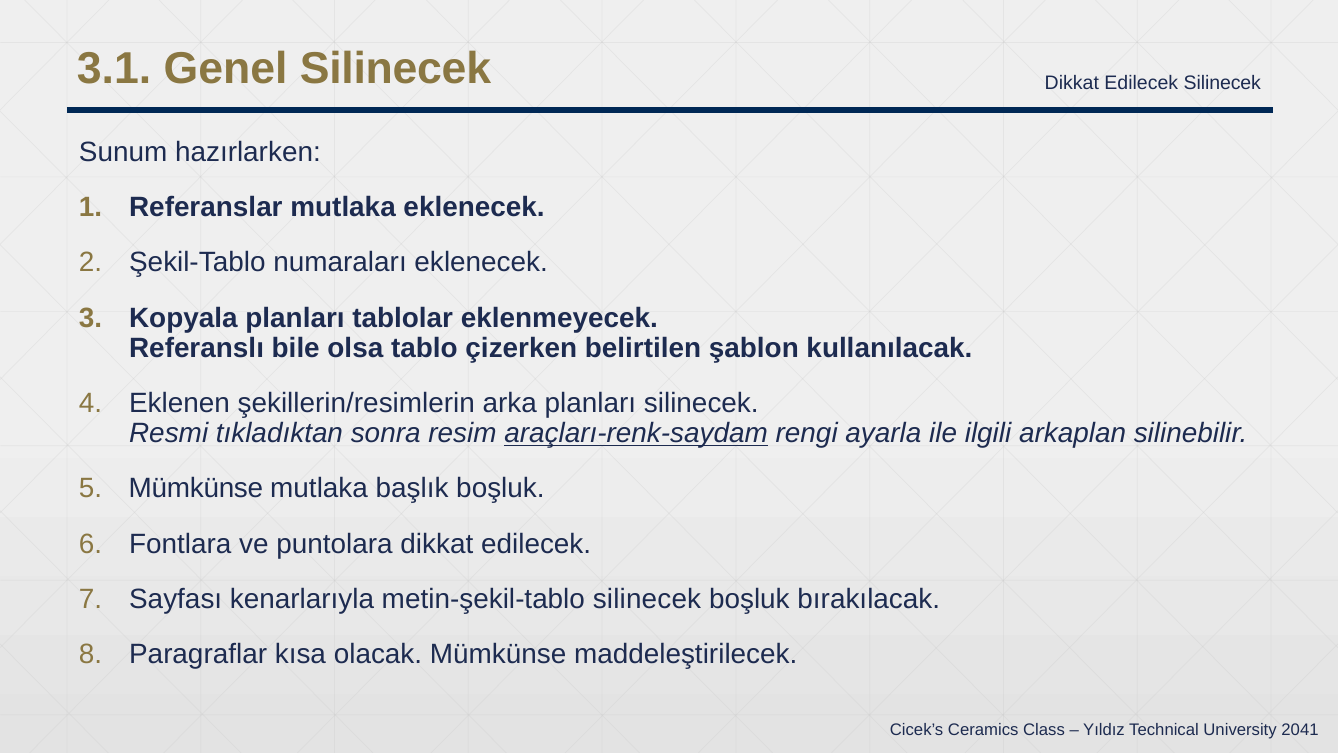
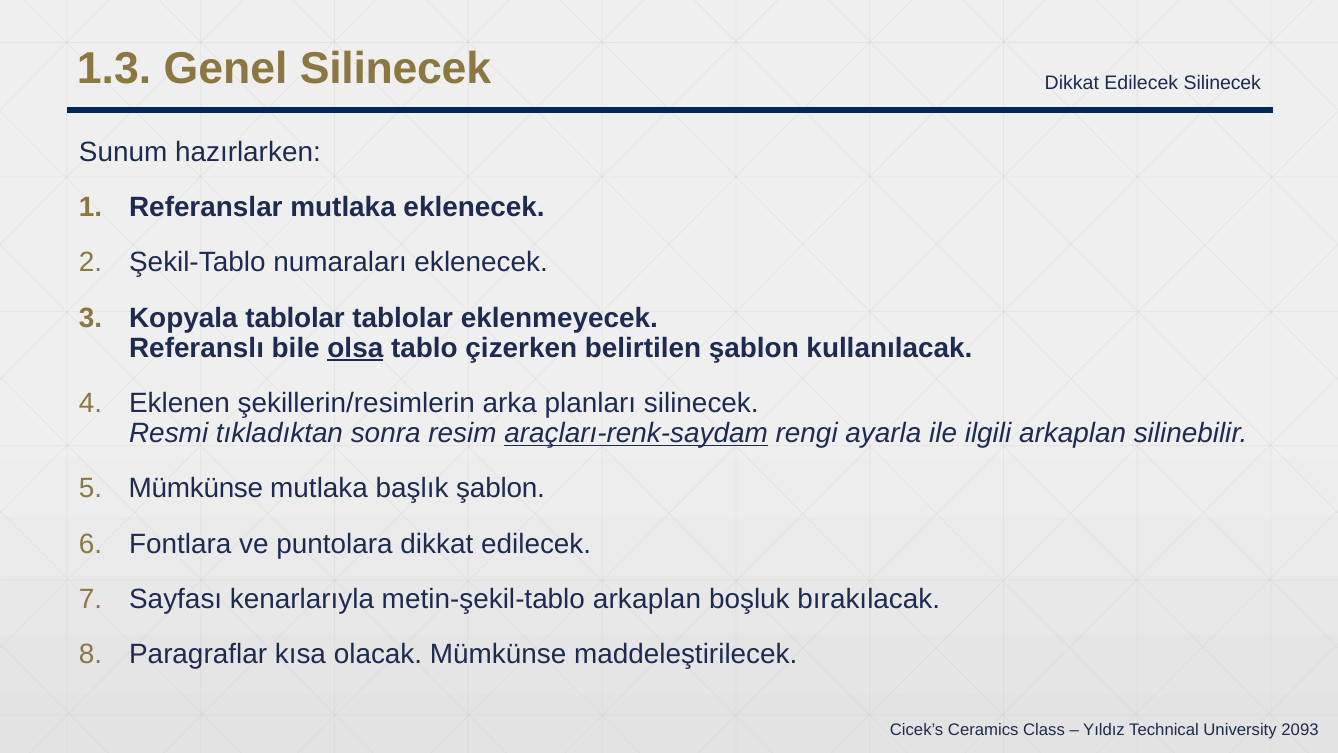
3.1: 3.1 -> 1.3 (114, 69)
Kopyala planları: planları -> tablolar (295, 318)
olsa underline: none -> present (355, 348)
başlık boşluk: boşluk -> şablon (501, 489)
metin-şekil-tablo silinecek: silinecek -> arkaplan (647, 599)
2041: 2041 -> 2093 (1300, 730)
